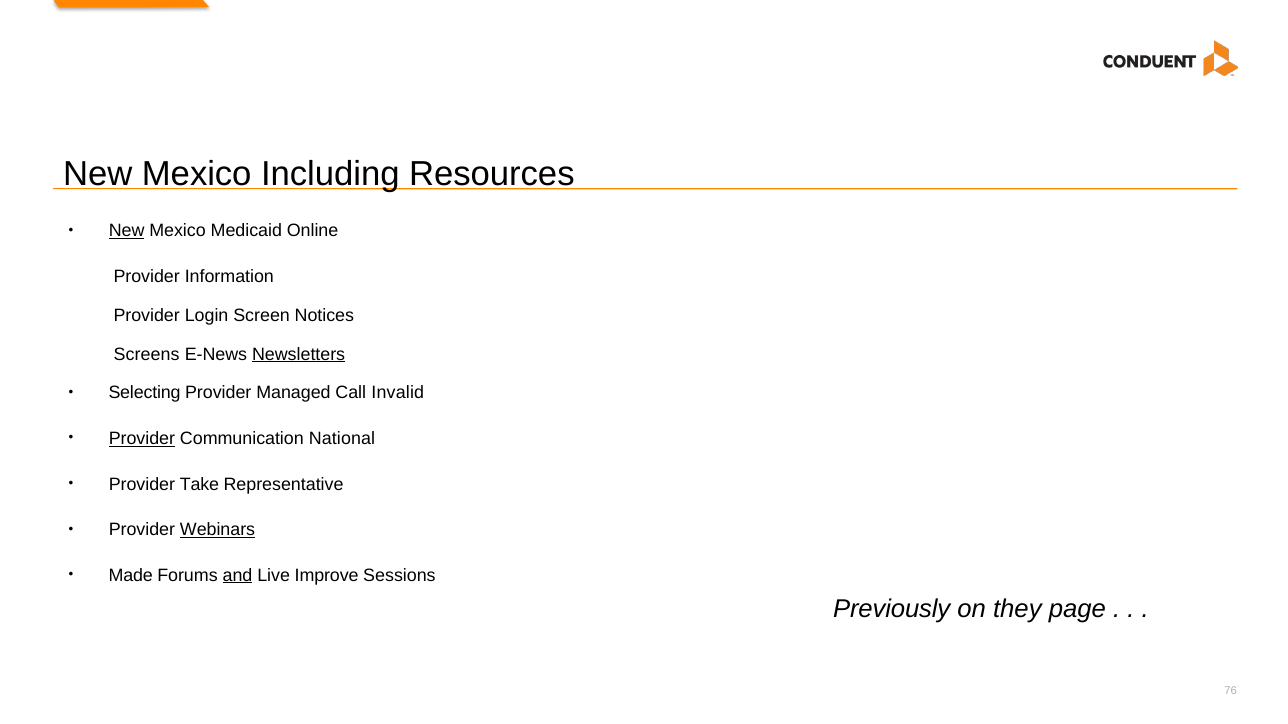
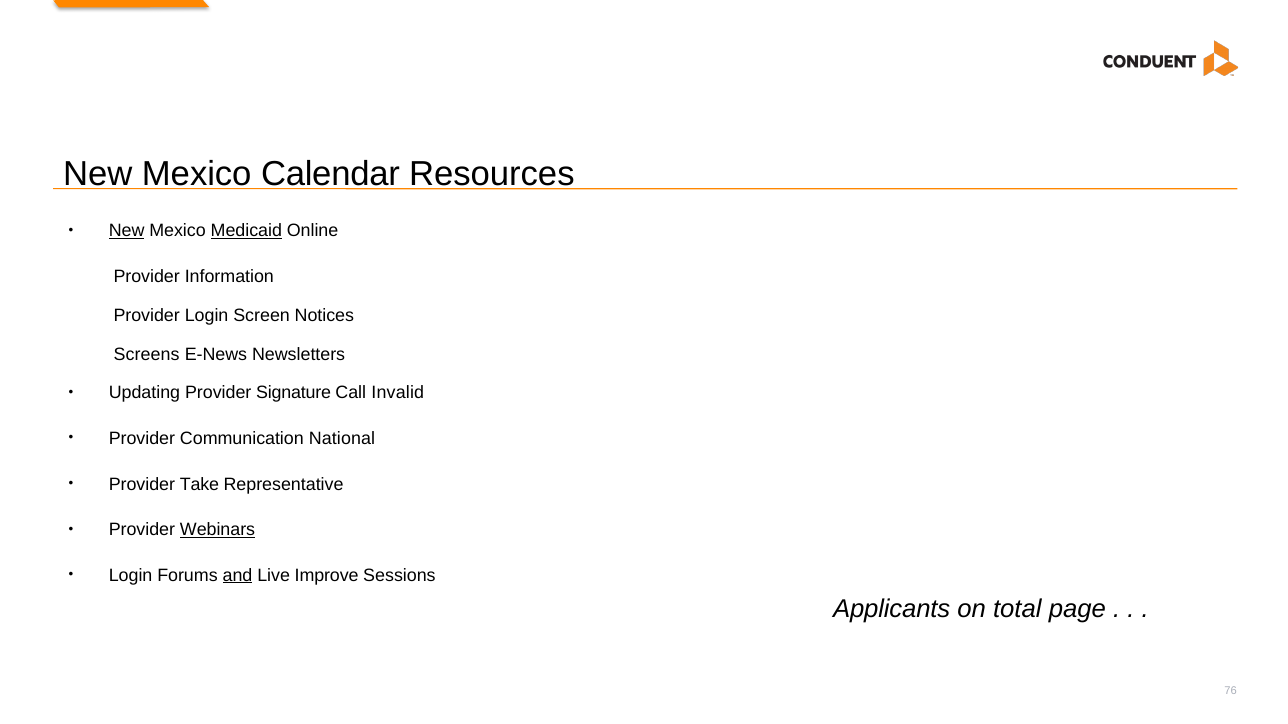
Including: Including -> Calendar (330, 175)
Medicaid underline: none -> present (246, 231)
Newsletters underline: present -> none (299, 354)
Selecting: Selecting -> Updating (144, 393)
Managed: Managed -> Signature (294, 393)
Provider underline: present -> none (142, 439)
Made: Made -> Login (131, 576)
Previously: Previously -> Applicants (892, 609)
they: they -> total (1017, 609)
